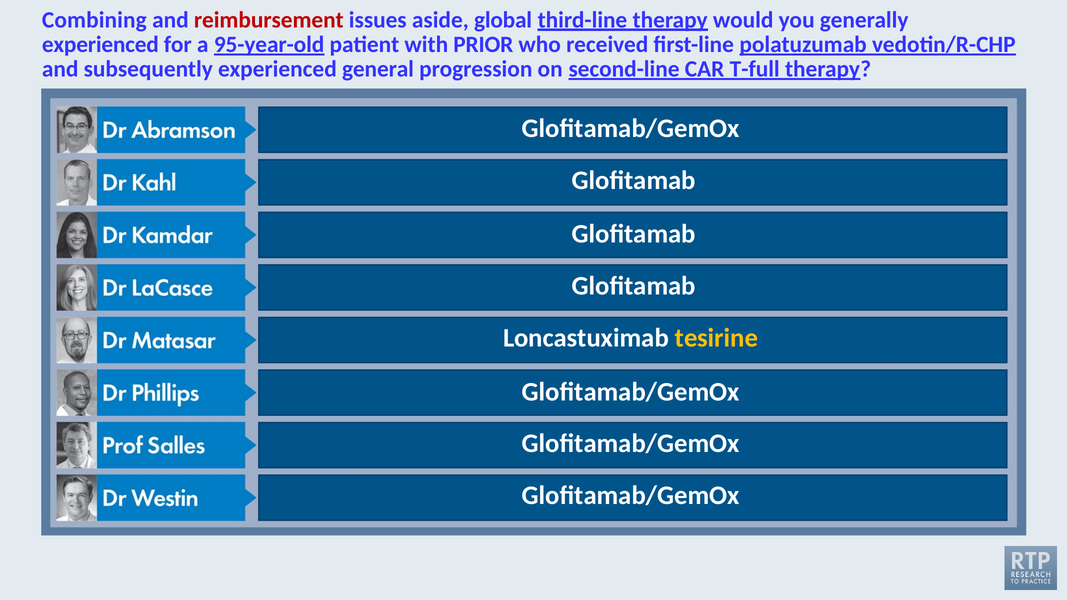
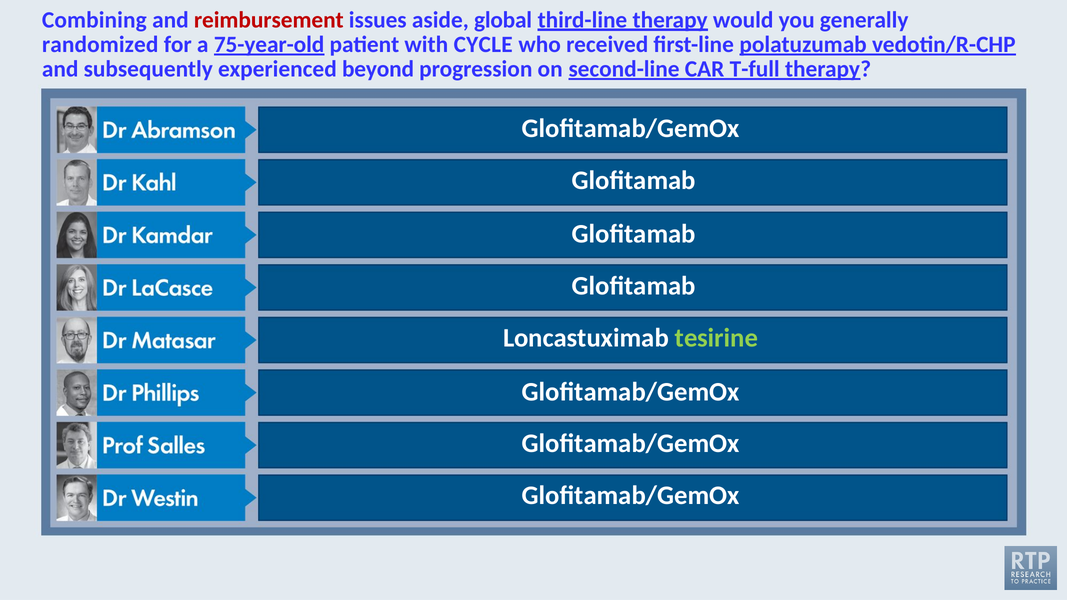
experienced: experienced -> randomized (100, 44)
95-year-old: 95-year-old -> 75-year-old (269, 44)
PRIOR: PRIOR -> CYCLE (483, 44)
general: general -> beyond (378, 69)
tesirine colour: yellow -> light green (716, 338)
